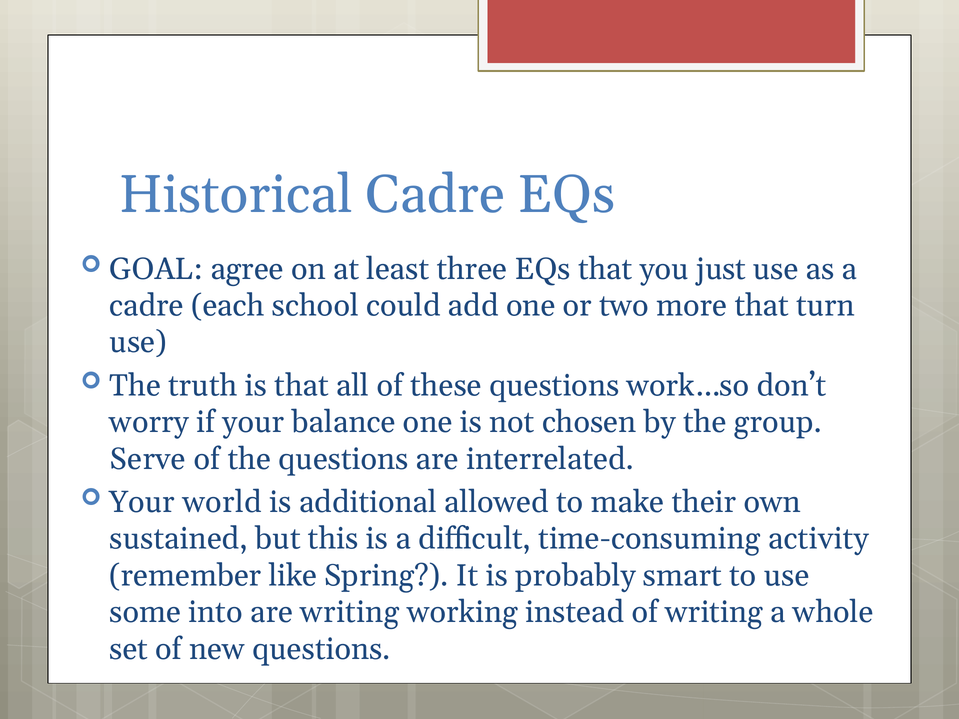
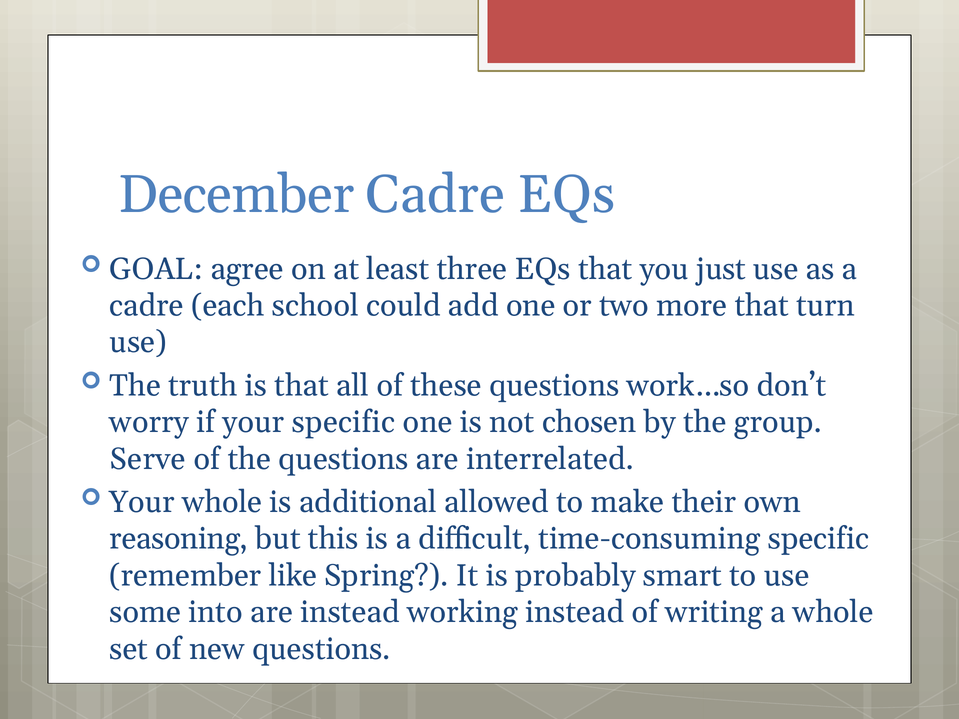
Historical: Historical -> December (236, 195)
your balance: balance -> specific (343, 422)
Your world: world -> whole (222, 502)
sustained: sustained -> reasoning (179, 539)
time-consuming activity: activity -> specific (819, 539)
are writing: writing -> instead (350, 612)
